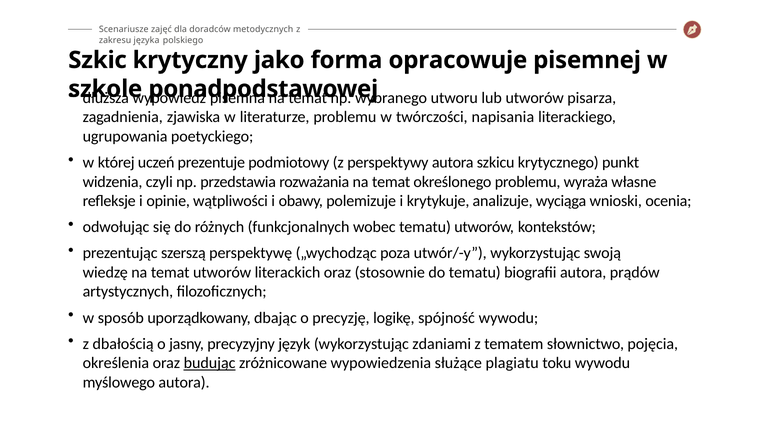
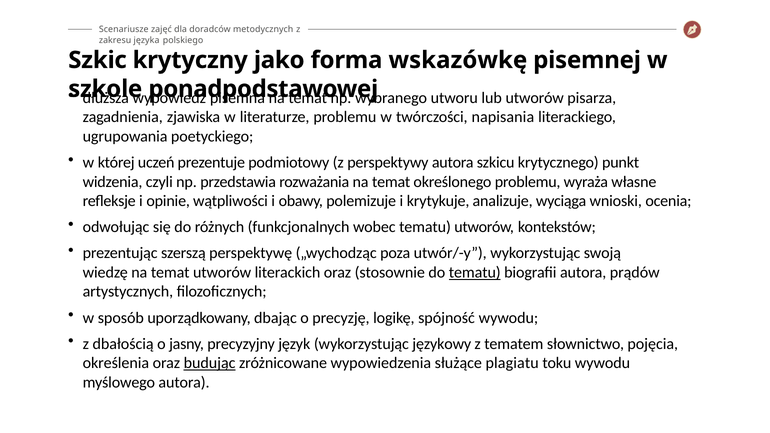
opracowuje: opracowuje -> wskazówkę (458, 60)
tematu underline: none -> present (475, 272)
zdaniami: zdaniami -> językowy (442, 344)
